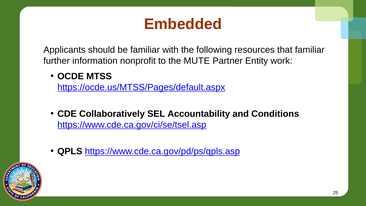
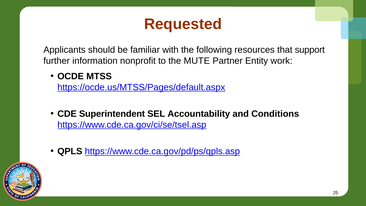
Embedded: Embedded -> Requested (183, 24)
that familiar: familiar -> support (310, 50)
Collaboratively: Collaboratively -> Superintendent (112, 114)
